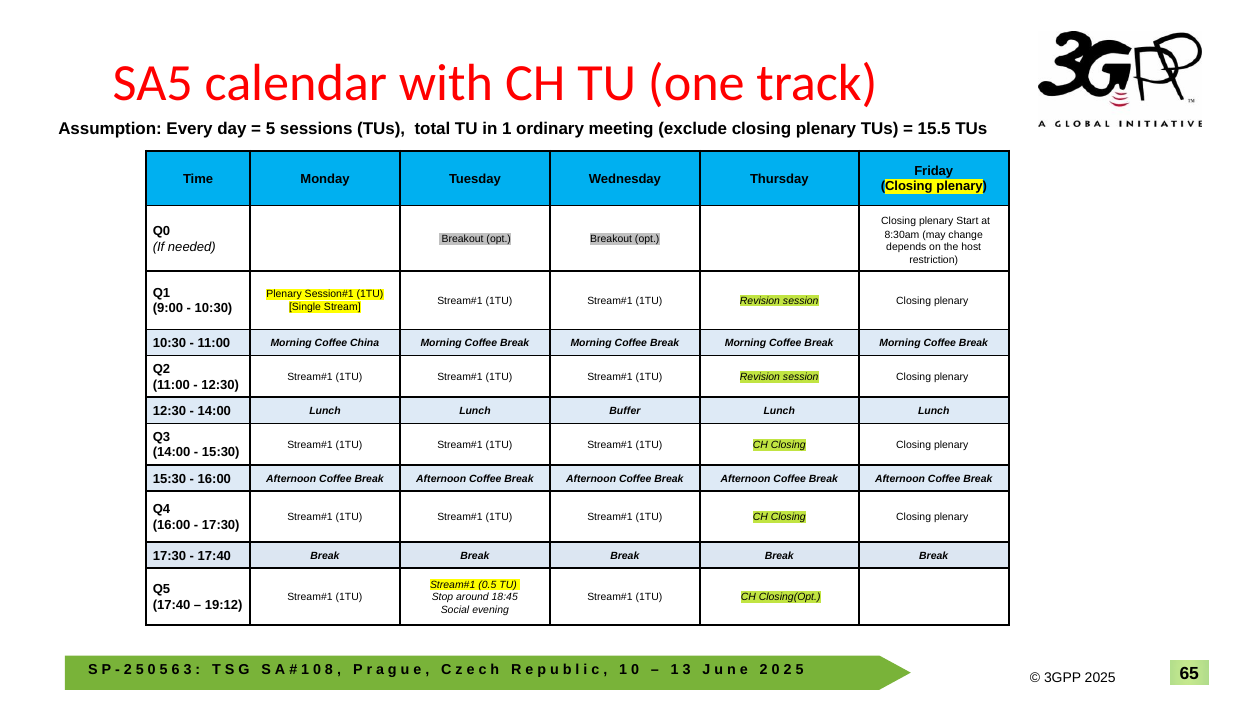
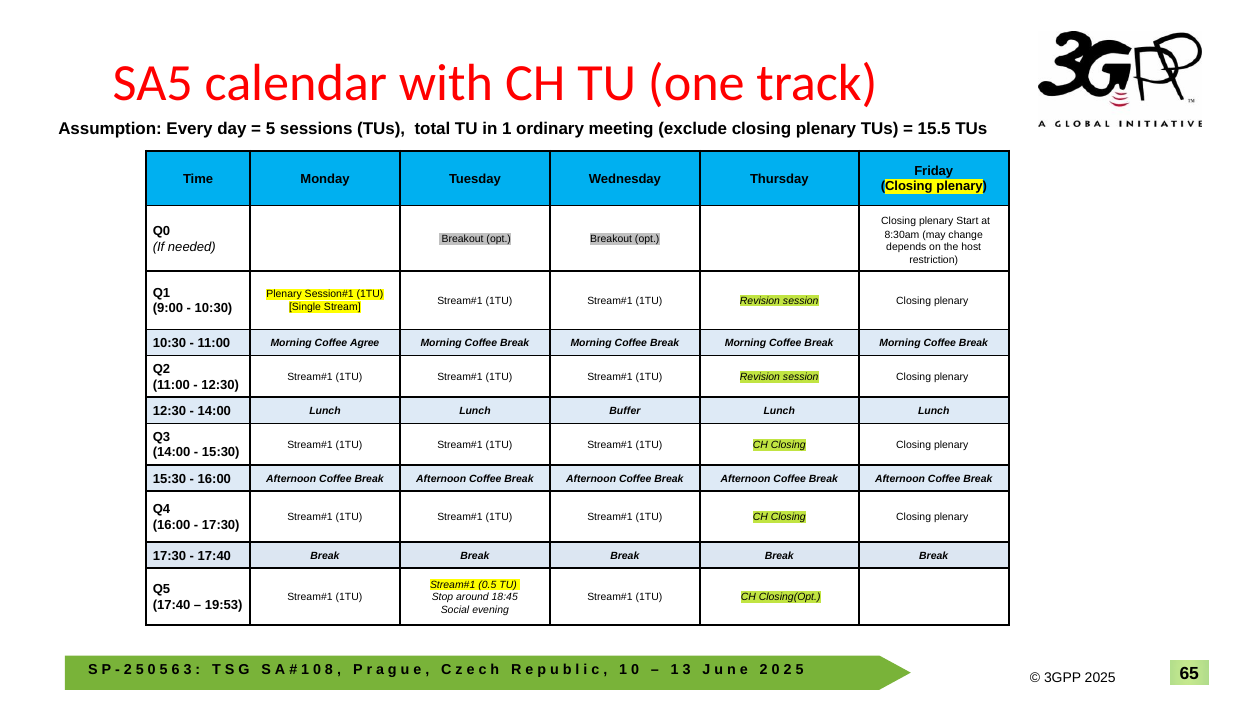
China: China -> Agree (365, 343)
19:12: 19:12 -> 19:53 (224, 605)
